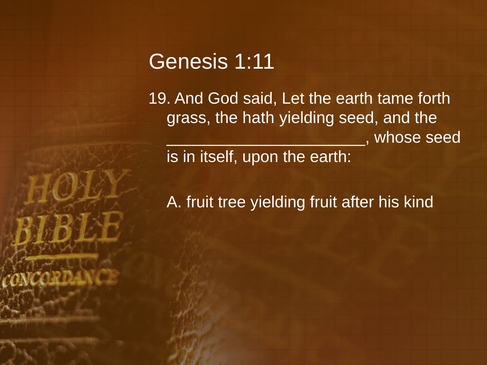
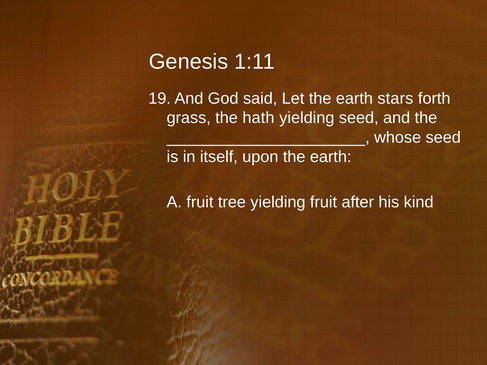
tame: tame -> stars (395, 99)
